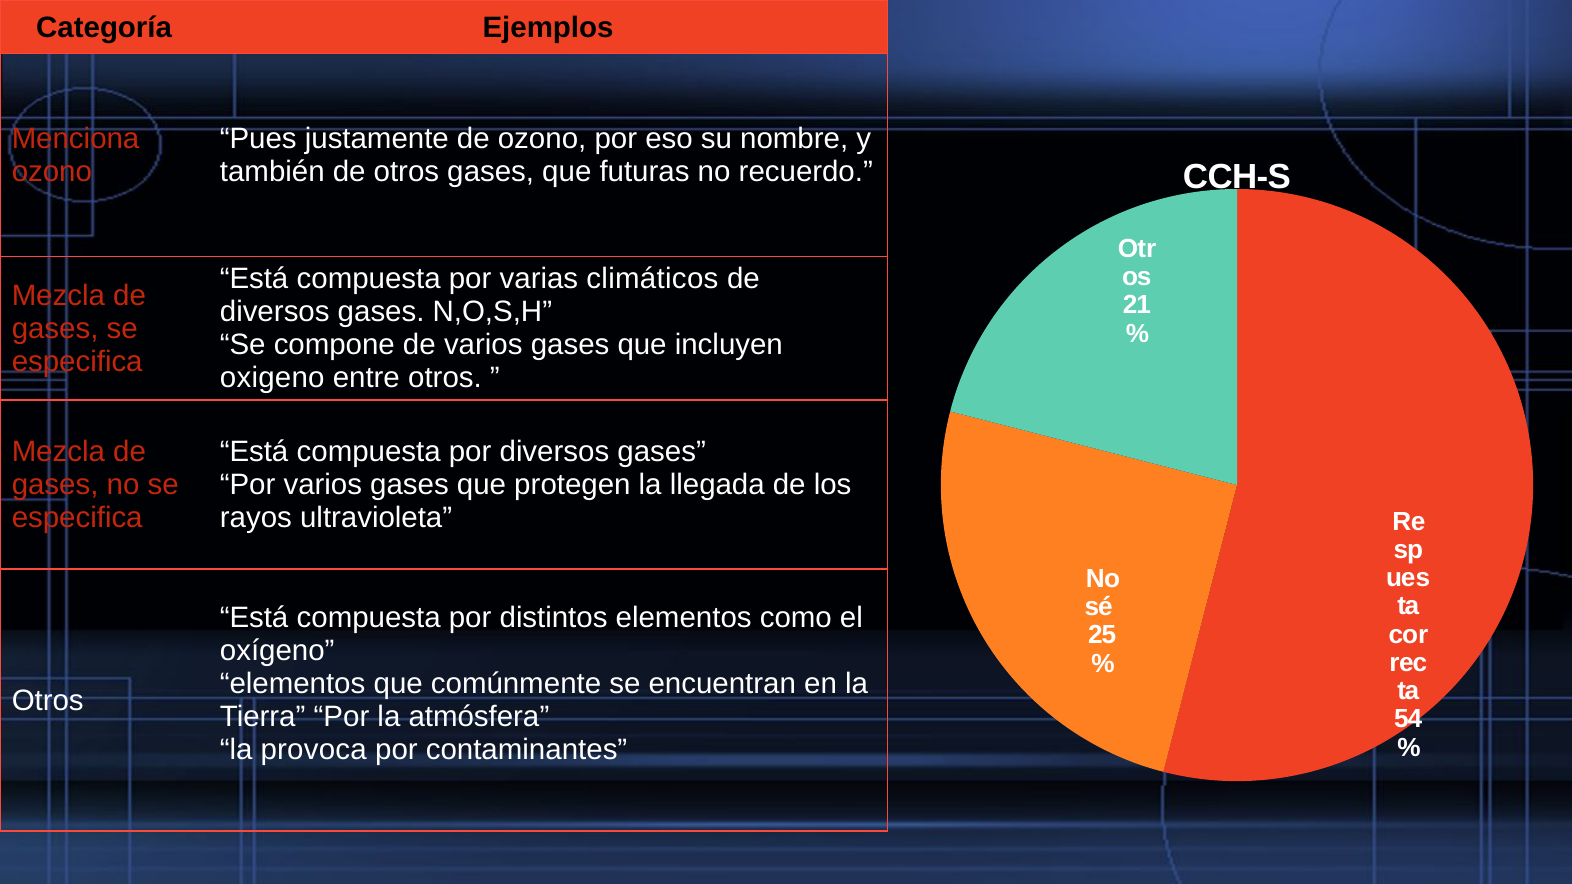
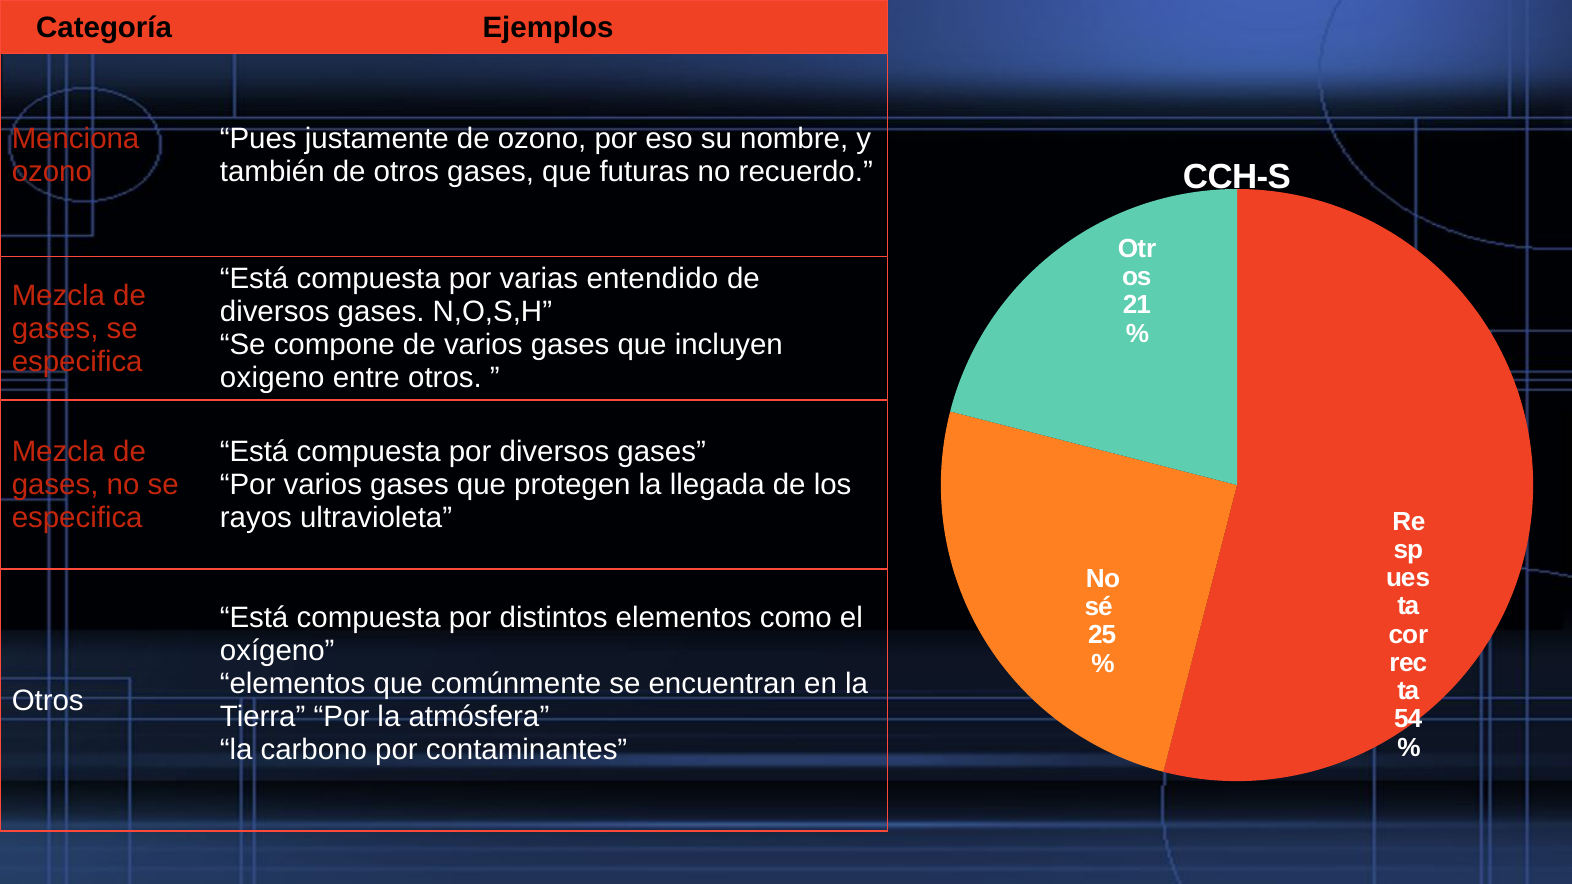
climáticos: climáticos -> entendido (652, 279)
provoca: provoca -> carbono (314, 750)
